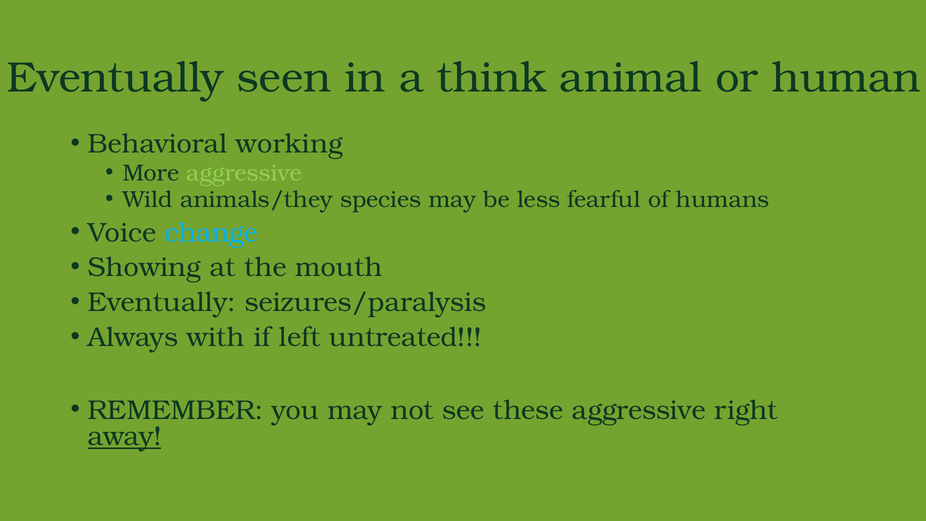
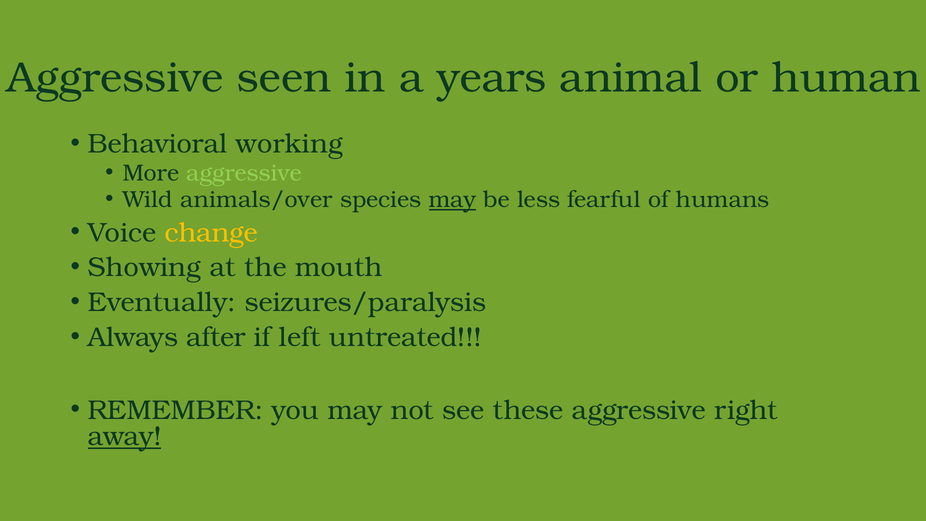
Eventually: Eventually -> Aggressive (115, 78)
think: think -> years (492, 78)
animals/they: animals/they -> animals/over (256, 200)
may underline: none -> present (452, 200)
change colour: light blue -> yellow (211, 233)
with: with -> after (216, 337)
